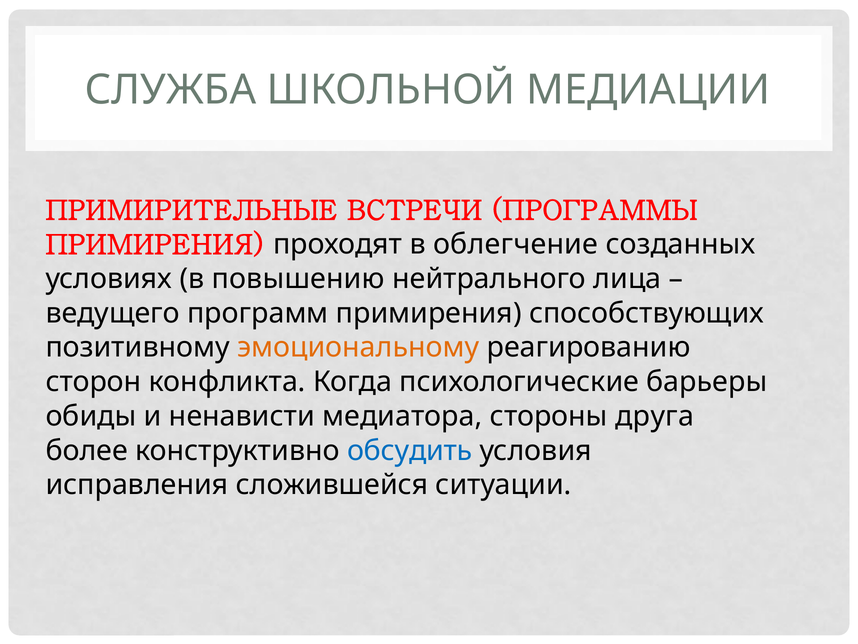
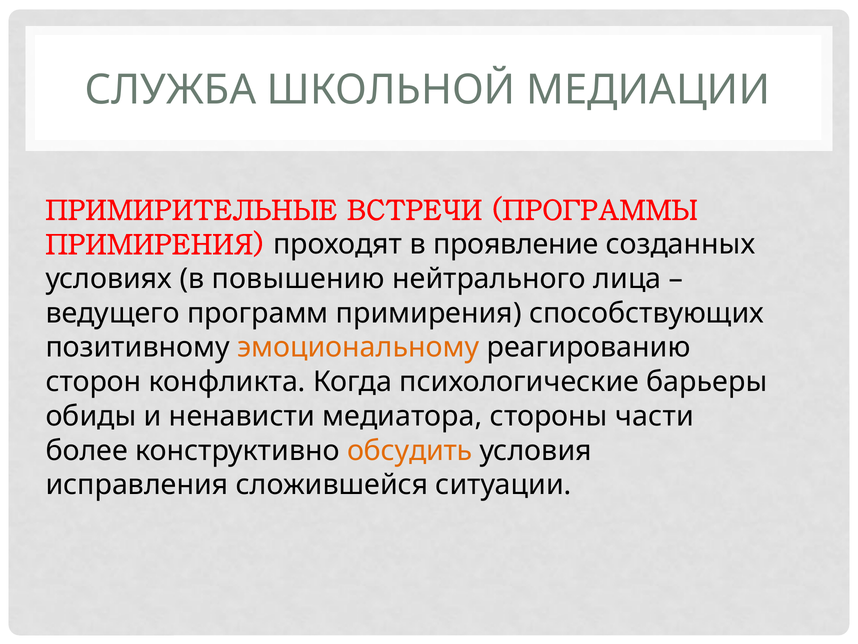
облегчение: облегчение -> проявление (516, 244)
друга: друга -> части (655, 416)
обсудить colour: blue -> orange (410, 450)
